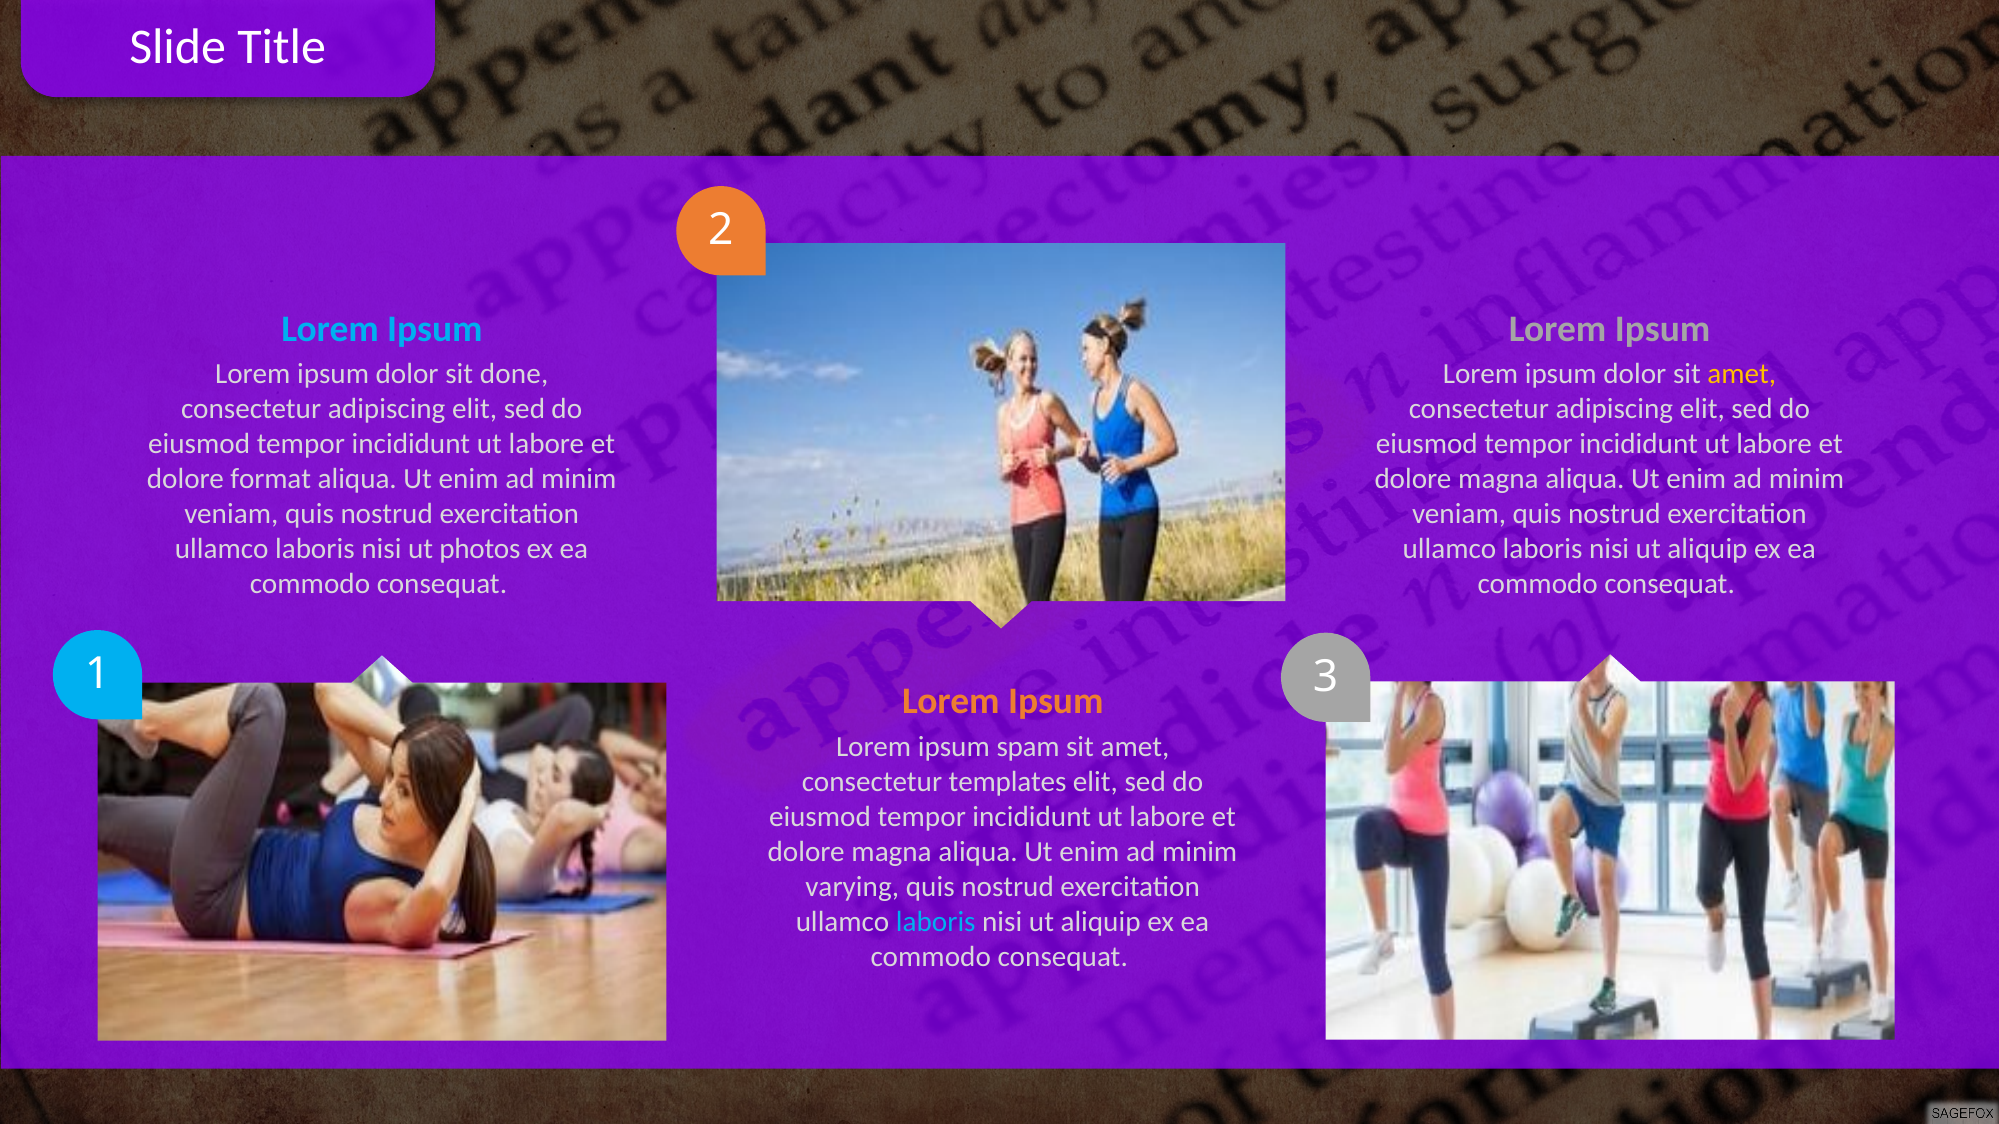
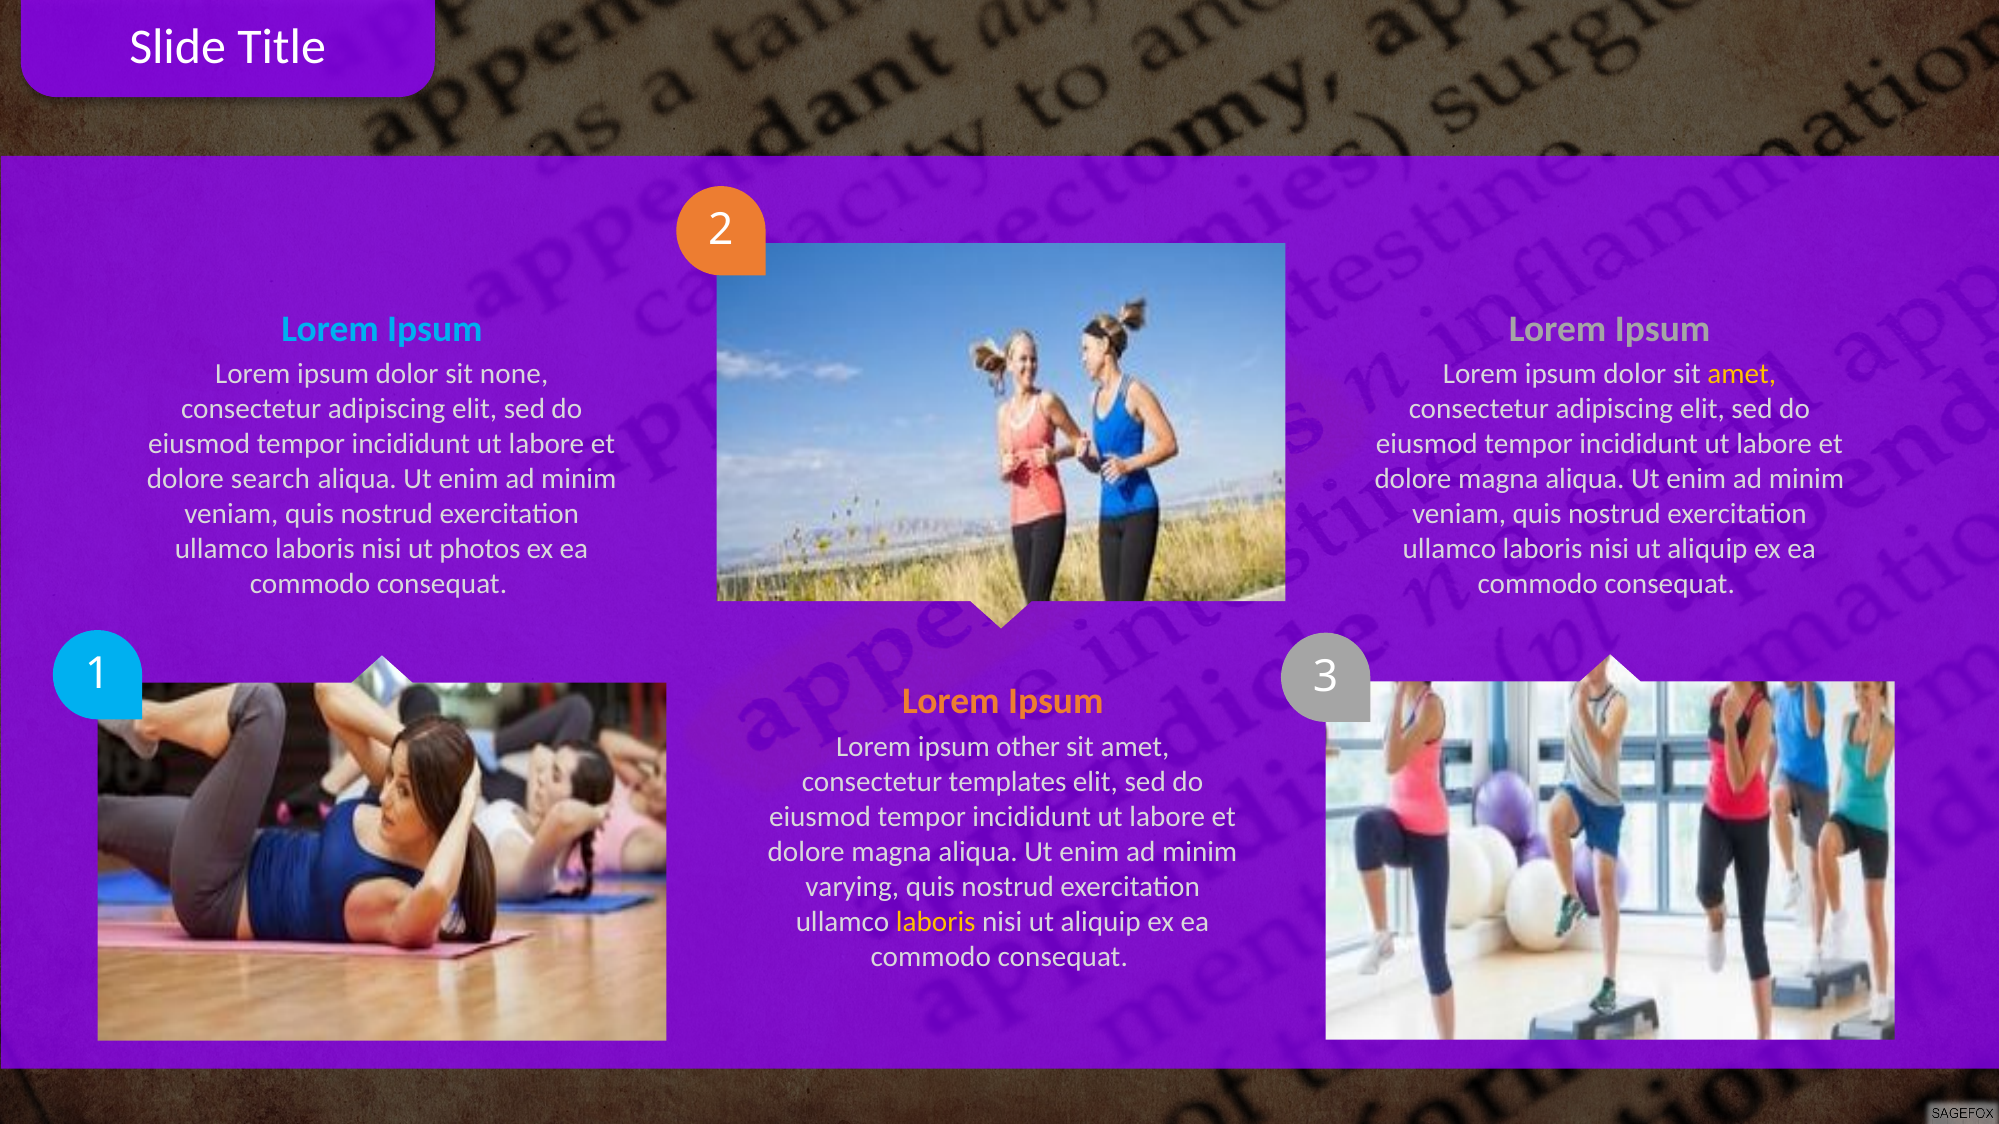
done: done -> none (514, 374)
format: format -> search (271, 479)
spam: spam -> other (1028, 747)
laboris colour: light blue -> yellow (936, 922)
